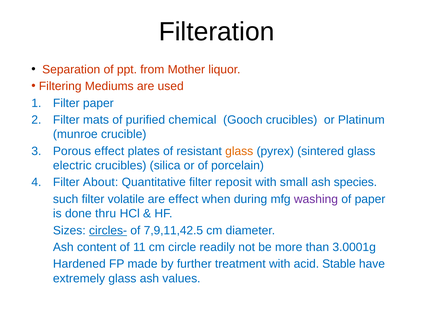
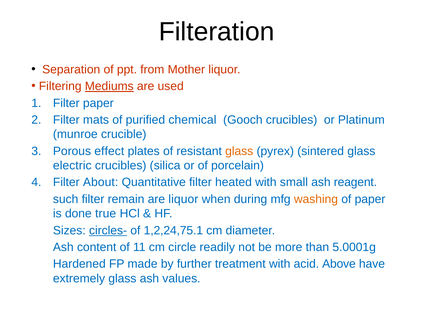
Mediums underline: none -> present (109, 86)
reposit: reposit -> heated (234, 182)
species: species -> reagent (355, 182)
volatile: volatile -> remain (126, 199)
are effect: effect -> liquor (183, 199)
washing colour: purple -> orange (316, 199)
thru: thru -> true (106, 214)
7,9,11,42.5: 7,9,11,42.5 -> 1,2,24,75.1 (173, 230)
3.0001g: 3.0001g -> 5.0001g (354, 247)
Stable: Stable -> Above (339, 264)
